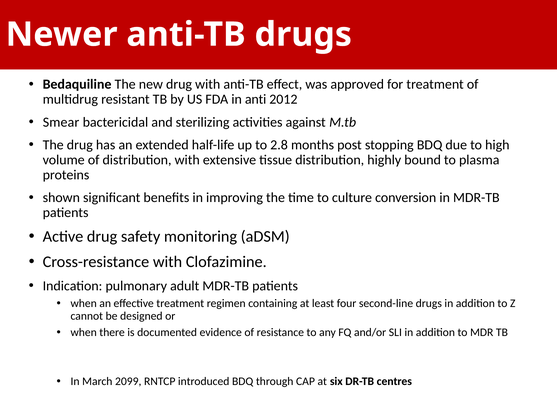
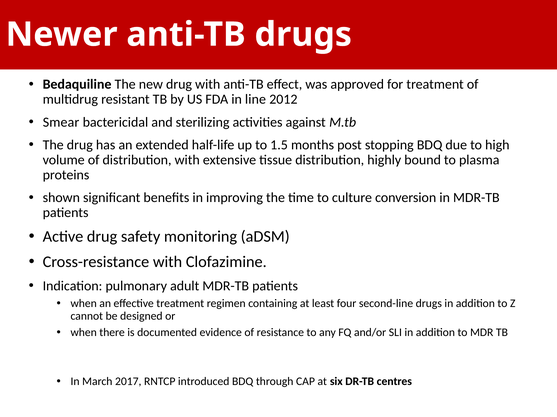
anti: anti -> line (255, 100)
2.8: 2.8 -> 1.5 (279, 145)
2099: 2099 -> 2017 (128, 382)
